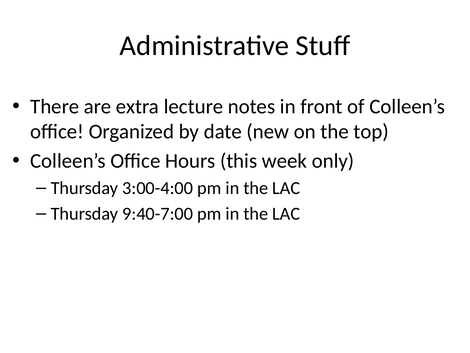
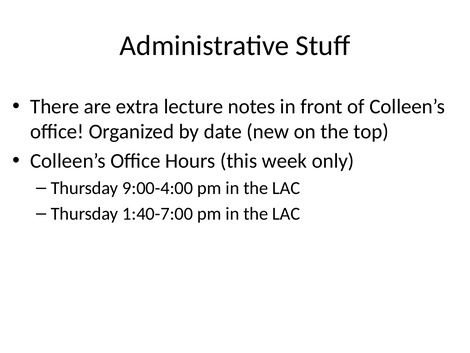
3:00-4:00: 3:00-4:00 -> 9:00-4:00 (158, 188)
9:40-7:00: 9:40-7:00 -> 1:40-7:00 (158, 213)
